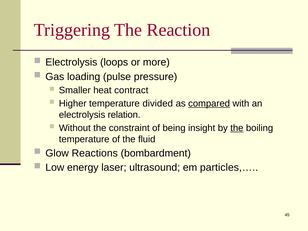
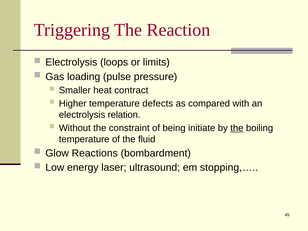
more: more -> limits (156, 62)
divided: divided -> defects (158, 103)
compared underline: present -> none (209, 103)
insight: insight -> initiate (202, 128)
particles,…: particles,… -> stopping,… (229, 168)
